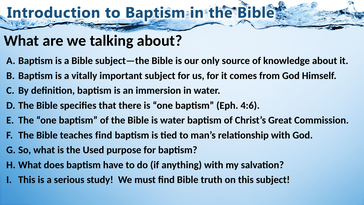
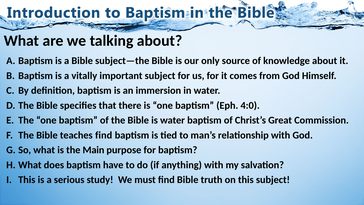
4:6: 4:6 -> 4:0 (250, 105)
Used: Used -> Main (93, 150)
